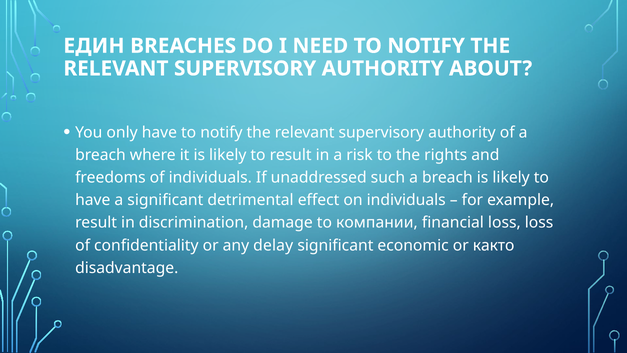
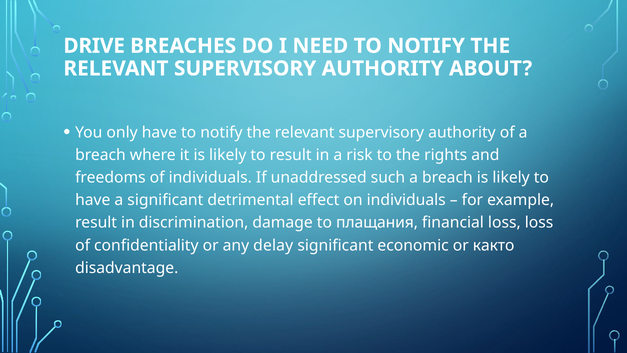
ЕДИН: ЕДИН -> DRIVE (94, 46)
компании: компании -> плащания (377, 223)
